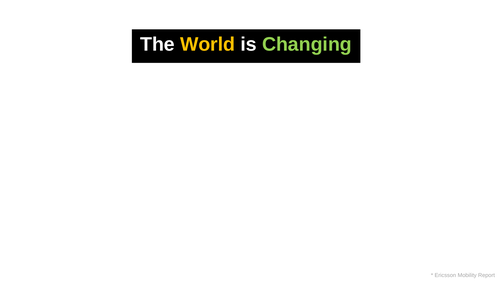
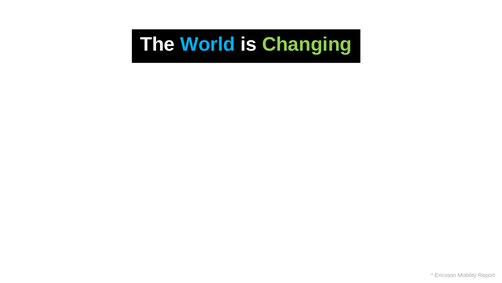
World colour: yellow -> light blue (208, 44)
